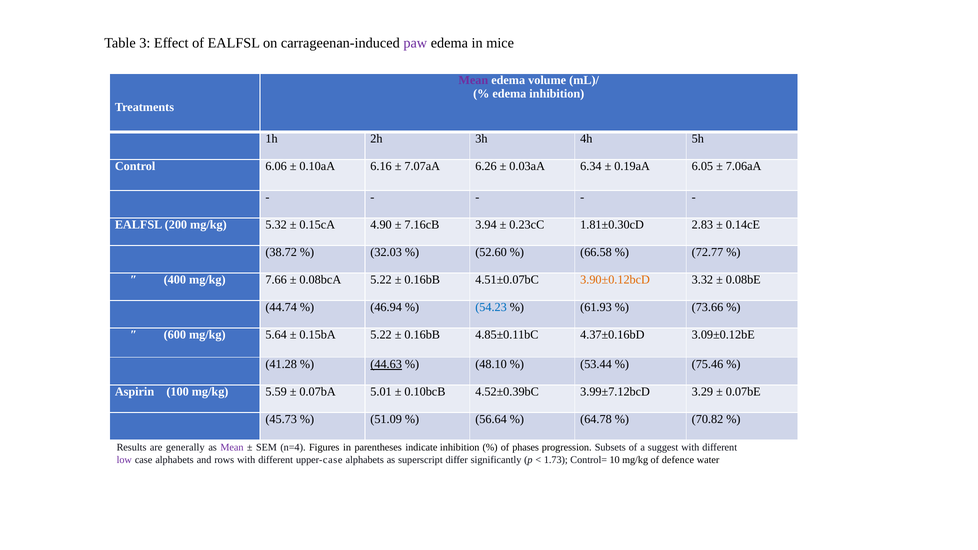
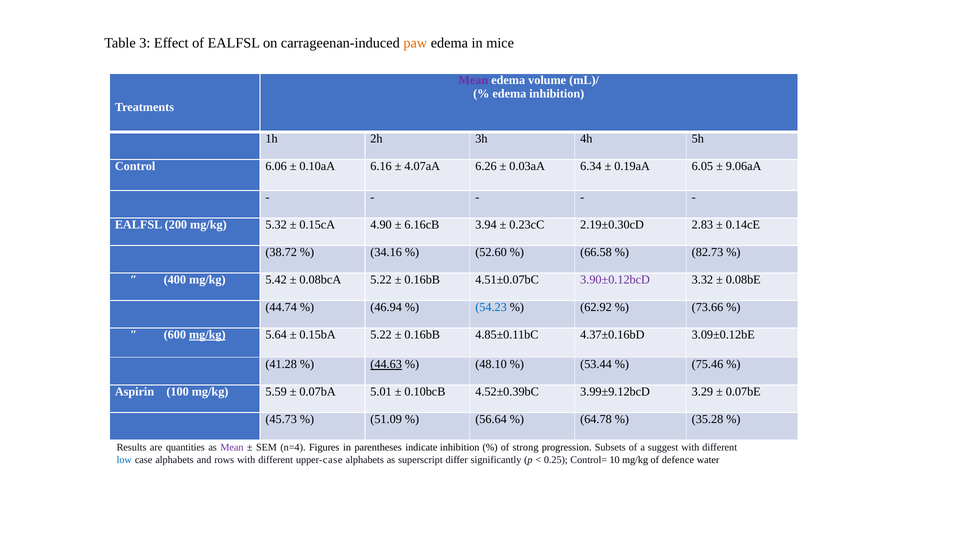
paw colour: purple -> orange (415, 43)
7.07aA: 7.07aA -> 4.07aA (422, 166)
7.06aA: 7.06aA -> 9.06aA (744, 166)
7.16cB: 7.16cB -> 6.16cB (422, 225)
1.81±0.30cD: 1.81±0.30cD -> 2.19±0.30cD (612, 225)
32.03: 32.03 -> 34.16 (386, 252)
72.77: 72.77 -> 82.73 (707, 252)
7.66: 7.66 -> 5.42 (276, 280)
3.90±0.12bcD colour: orange -> purple (615, 280)
61.93: 61.93 -> 62.92 (596, 307)
mg/kg underline: none -> present (207, 335)
3.99±7.12bcD: 3.99±7.12bcD -> 3.99±9.12bcD (615, 392)
70.82: 70.82 -> 35.28 (707, 419)
generally: generally -> quantities (185, 448)
phases: phases -> strong (525, 448)
low colour: purple -> blue (124, 460)
1.73: 1.73 -> 0.25 (556, 460)
